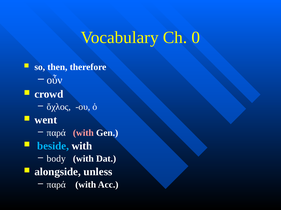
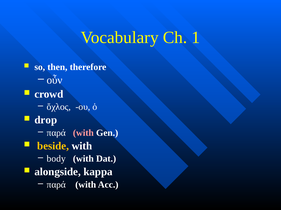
0: 0 -> 1 (196, 37)
went: went -> drop (46, 120)
beside colour: light blue -> yellow (53, 146)
unless: unless -> kappa (98, 172)
